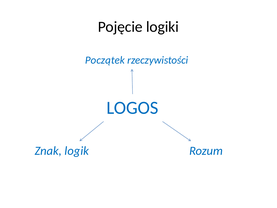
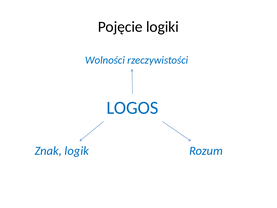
Początek: Początek -> Wolności (105, 60)
